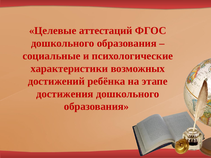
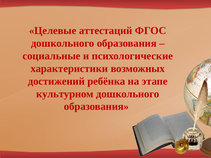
достижения: достижения -> культурном (65, 94)
